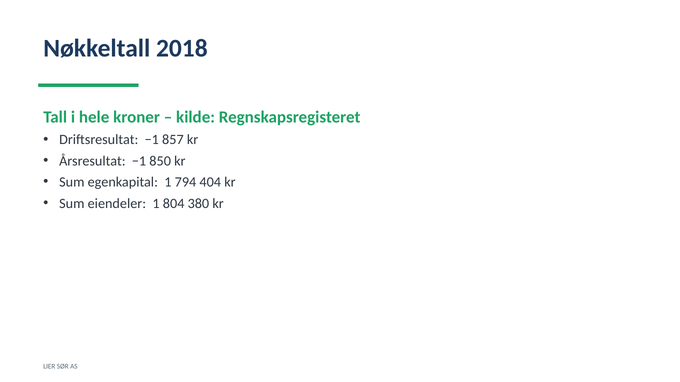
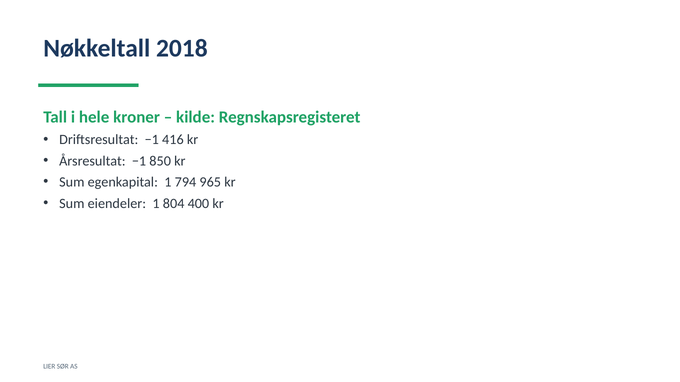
857: 857 -> 416 (173, 140)
404: 404 -> 965 (210, 182)
380: 380 -> 400 (198, 204)
